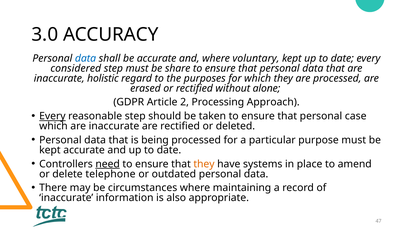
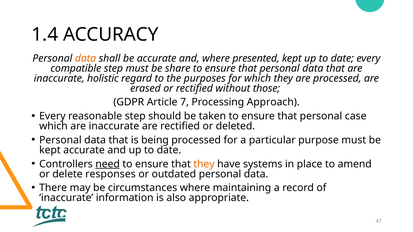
3.0: 3.0 -> 1.4 (45, 35)
data colour: blue -> orange (86, 58)
voluntary: voluntary -> presented (256, 58)
considered: considered -> compatible (76, 68)
alone: alone -> those (267, 88)
2: 2 -> 7 (185, 102)
Every underline: present -> none (52, 116)
telephone: telephone -> responses (110, 174)
